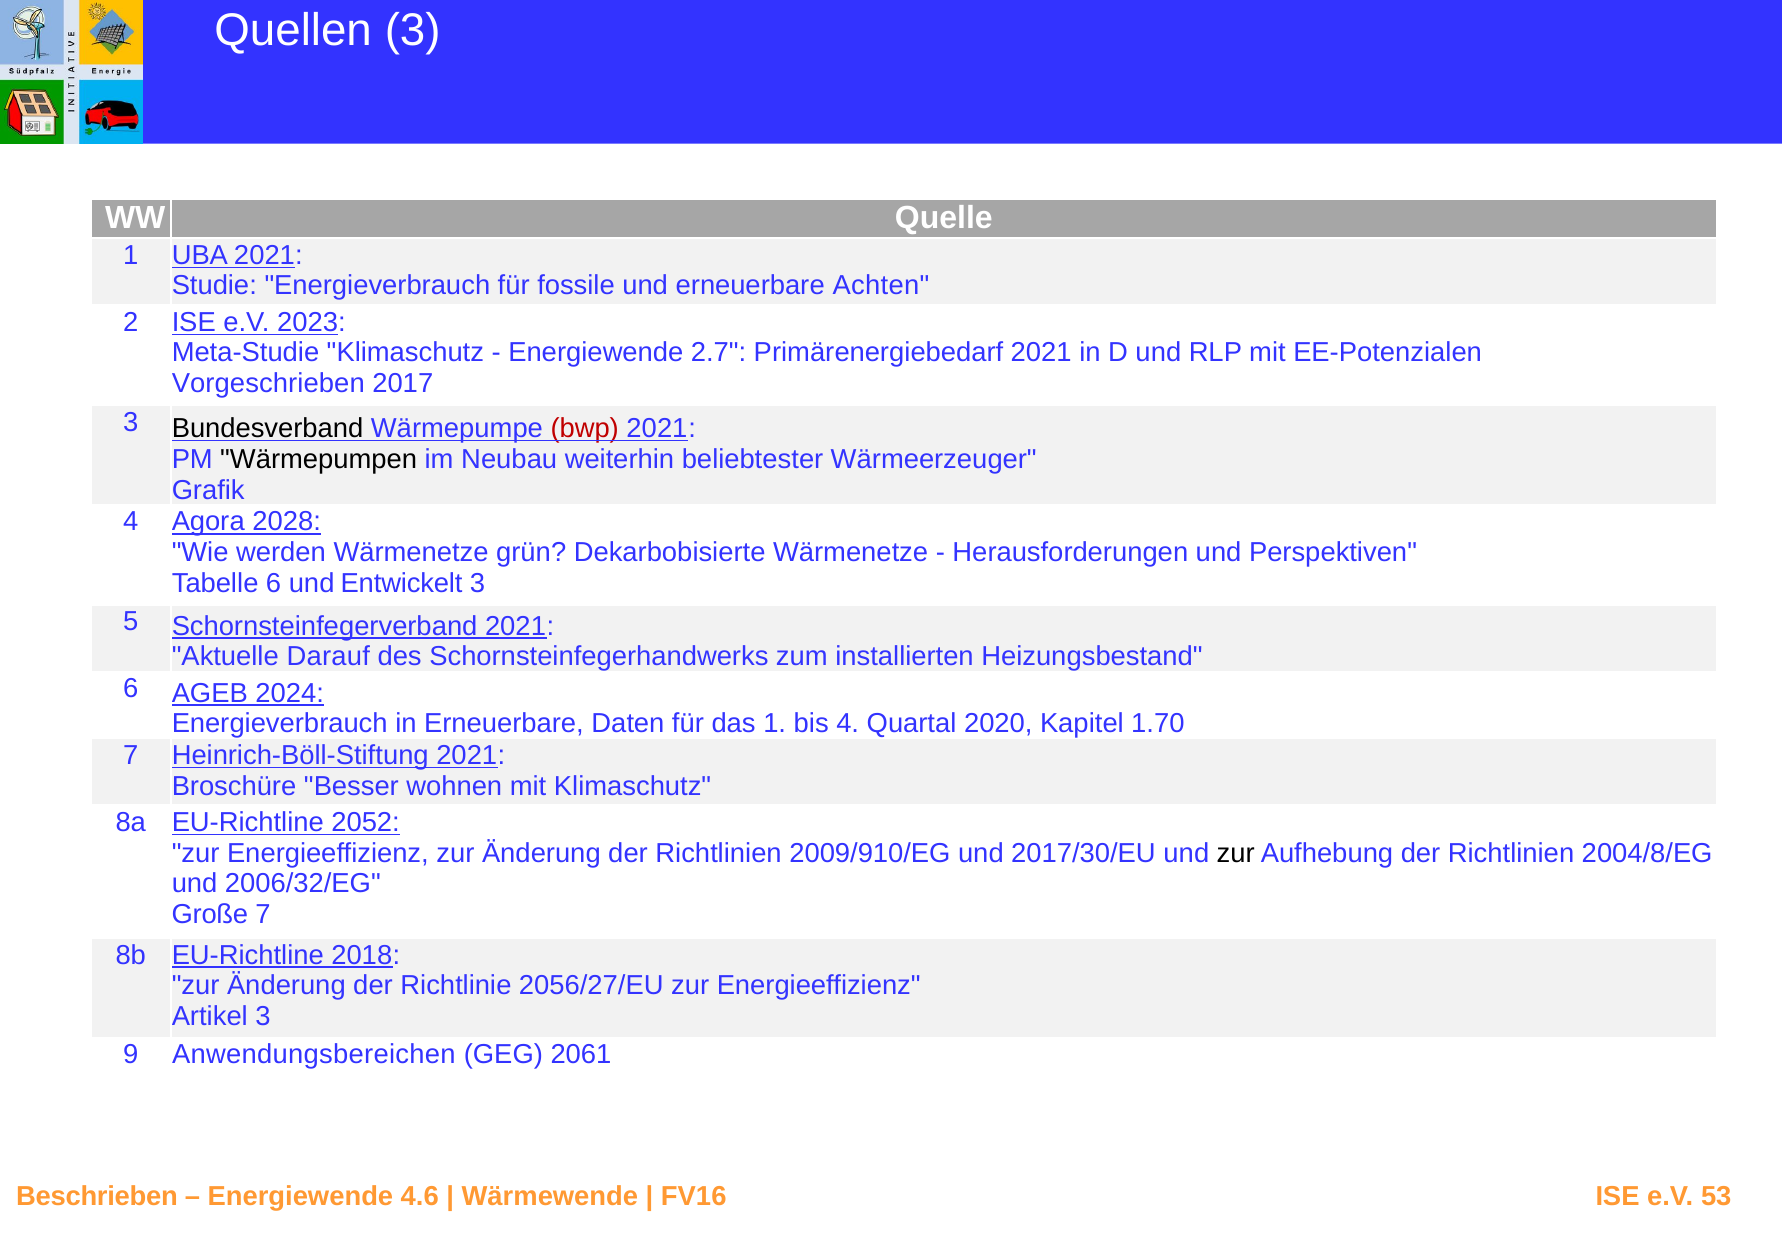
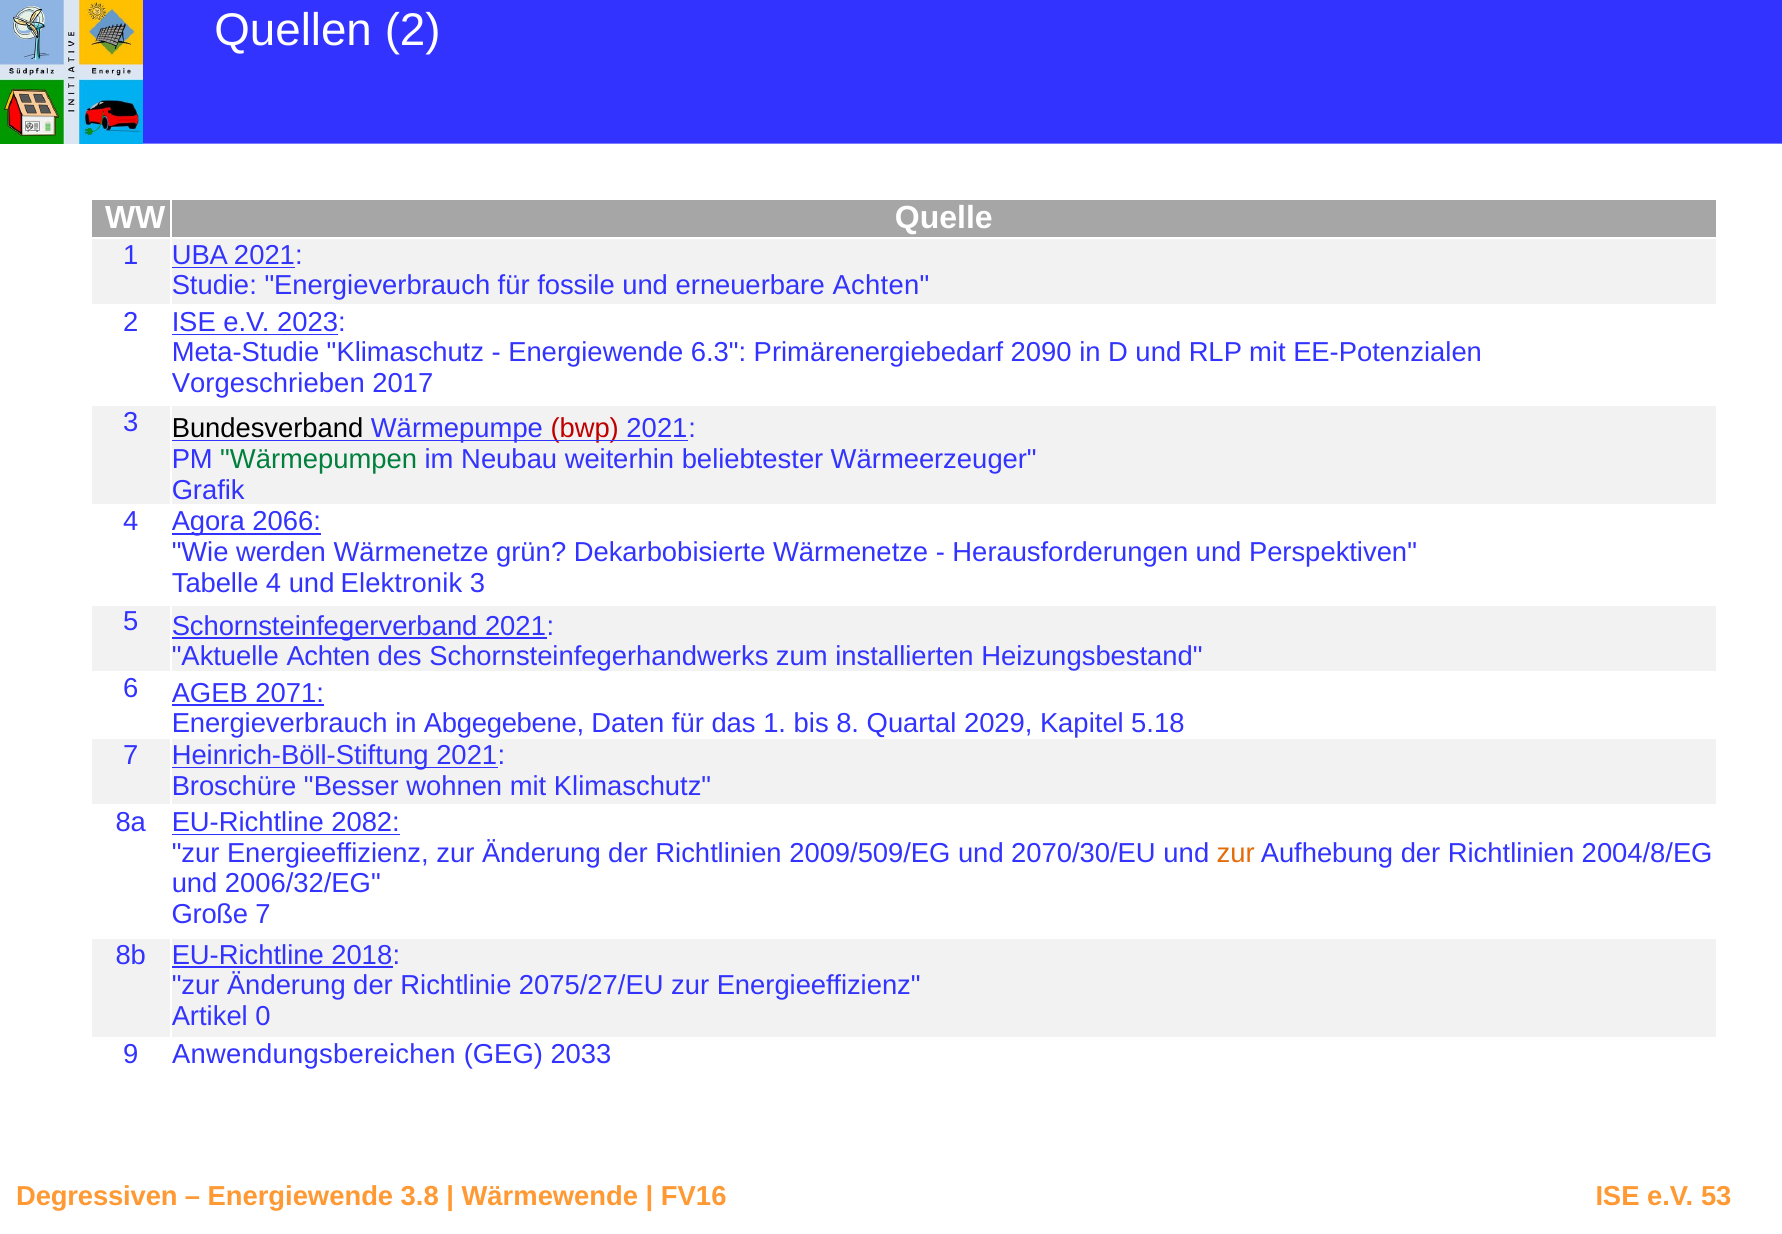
Quellen 3: 3 -> 2 (413, 31)
2.7: 2.7 -> 6.3 (719, 353)
Primärenergiebedarf 2021: 2021 -> 2090 (1041, 353)
Wärmepumpen colour: black -> green (319, 459)
2028: 2028 -> 2066 (287, 522)
Tabelle 6: 6 -> 4 (274, 583)
Entwickelt: Entwickelt -> Elektronik (401, 583)
Aktuelle Darauf: Darauf -> Achten (328, 657)
2024: 2024 -> 2071 (290, 693)
in Erneuerbare: Erneuerbare -> Abgegebene (504, 724)
bis 4: 4 -> 8 (848, 724)
2020: 2020 -> 2029 (998, 724)
1.70: 1.70 -> 5.18 (1158, 724)
2052: 2052 -> 2082 (366, 822)
2009/910/EG: 2009/910/EG -> 2009/509/EG (870, 853)
2017/30/EU: 2017/30/EU -> 2070/30/EU (1083, 853)
zur colour: black -> orange (1236, 853)
2056/27/EU: 2056/27/EU -> 2075/27/EU (591, 986)
Artikel 3: 3 -> 0 (263, 1016)
2061: 2061 -> 2033 (581, 1055)
Beschrieben: Beschrieben -> Degressiven (97, 1196)
4.6: 4.6 -> 3.8 (420, 1196)
